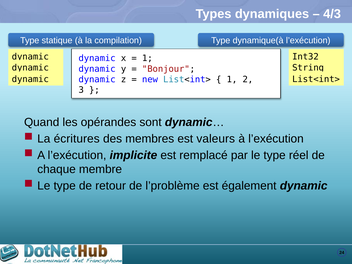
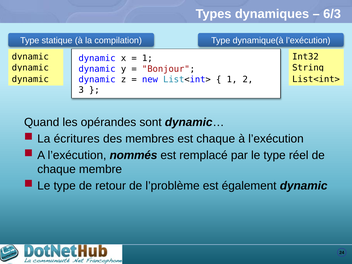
4/3: 4/3 -> 6/3 (332, 14)
est valeurs: valeurs -> chaque (216, 139)
implicite: implicite -> nommés (134, 155)
